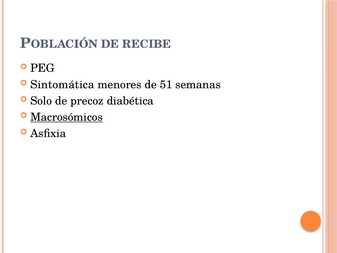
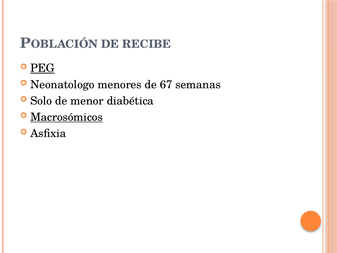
PEG underline: none -> present (42, 68)
Sintomática: Sintomática -> Neonatologo (62, 84)
51: 51 -> 67 (166, 84)
precoz: precoz -> menor (87, 101)
